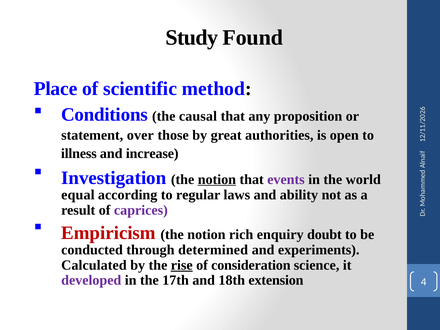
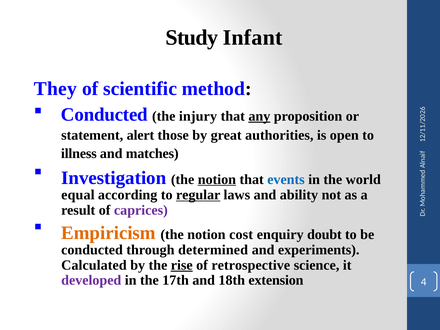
Found: Found -> Infant (253, 37)
Place: Place -> They (55, 89)
Conditions: Conditions -> Conducted (104, 114)
causal: causal -> injury (198, 116)
any underline: none -> present (259, 116)
over: over -> alert (140, 135)
increase: increase -> matches (152, 153)
events colour: purple -> blue (286, 179)
regular underline: none -> present (198, 195)
Empiricism colour: red -> orange (108, 233)
rich: rich -> cost (241, 234)
consideration: consideration -> retrospective (251, 265)
